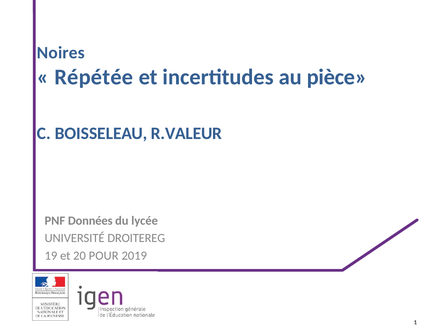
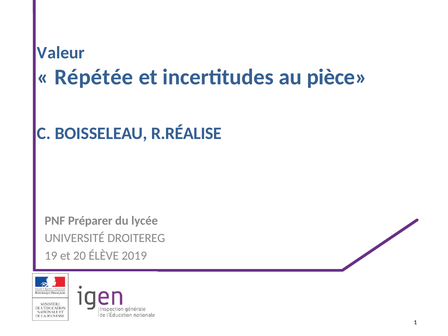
Noires: Noires -> Valeur (61, 53)
R.VALEUR: R.VALEUR -> R.RÉALISE (186, 133)
Données: Données -> Préparer (90, 221)
POUR: POUR -> ÉLÈVE (104, 256)
